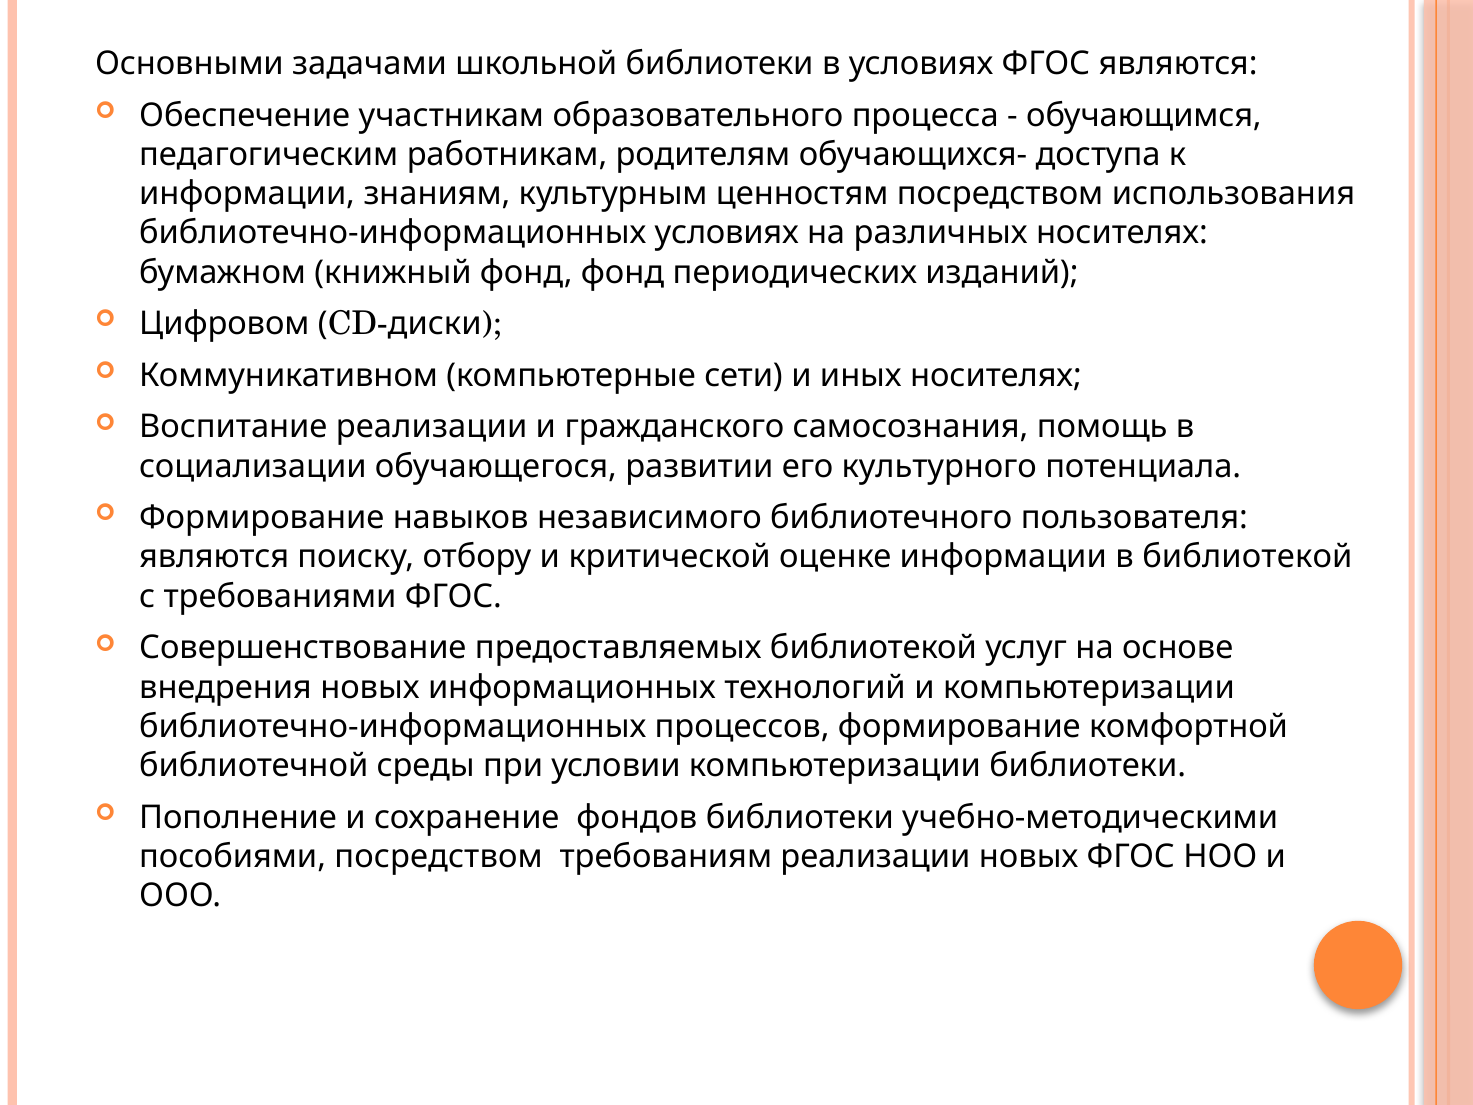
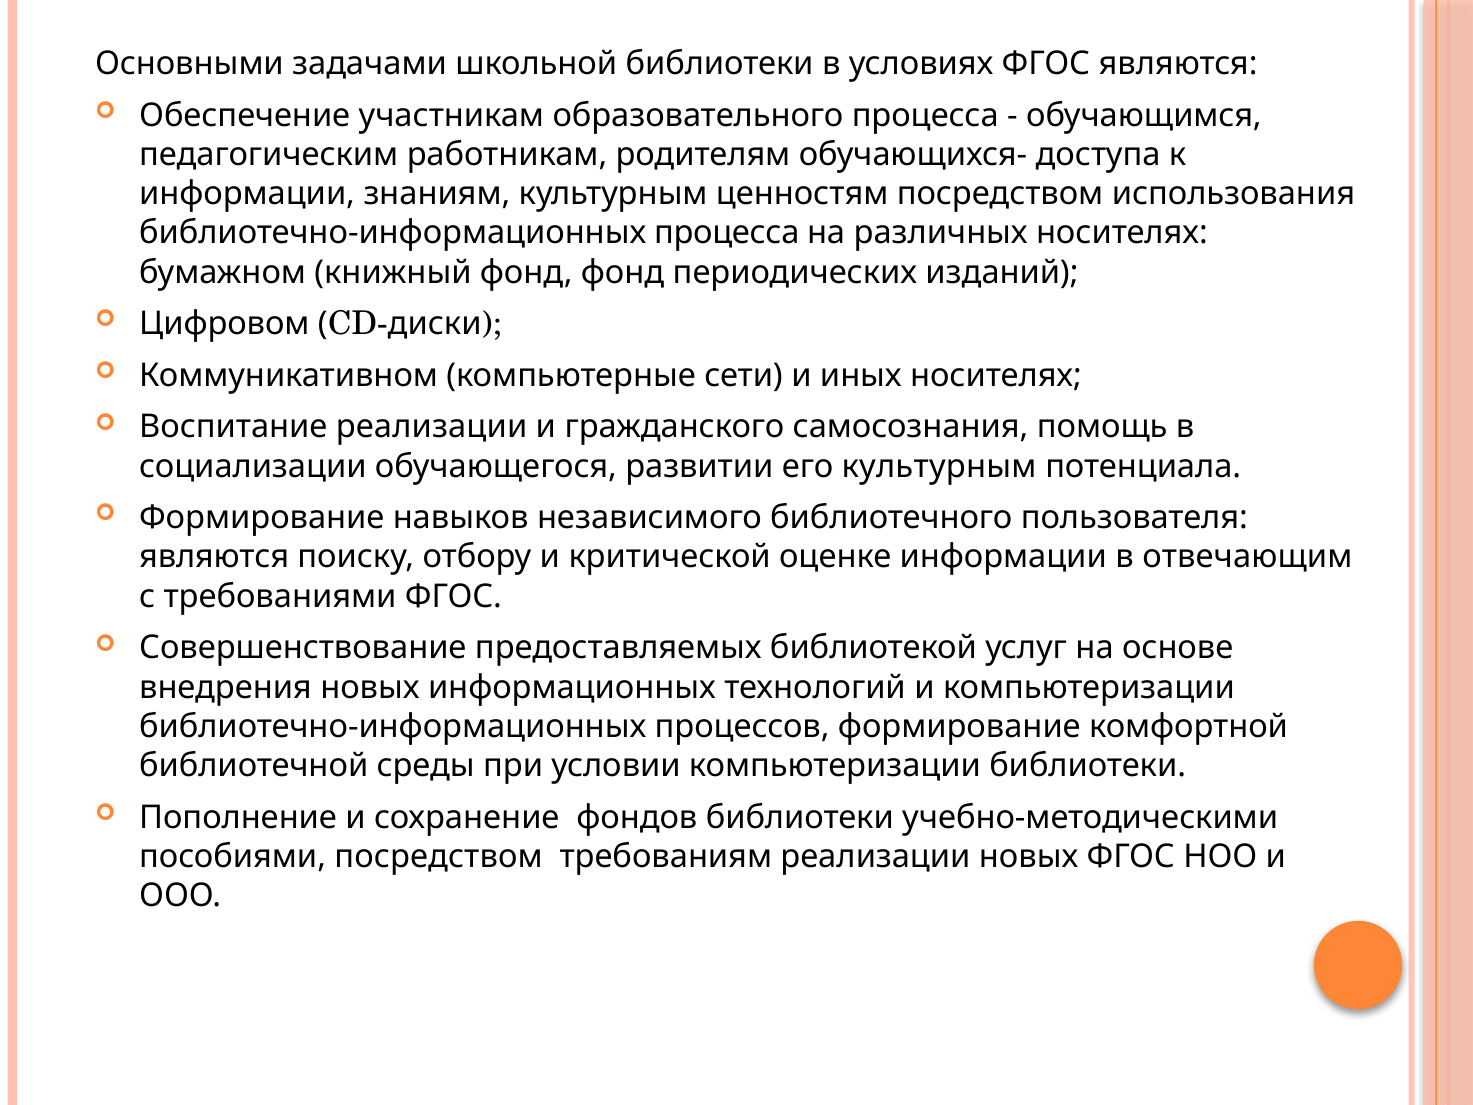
библиотечно-информационных условиях: условиях -> процесса (727, 233)
его культурного: культурного -> культурным (939, 466)
в библиотекой: библиотекой -> отвечающим (1247, 557)
